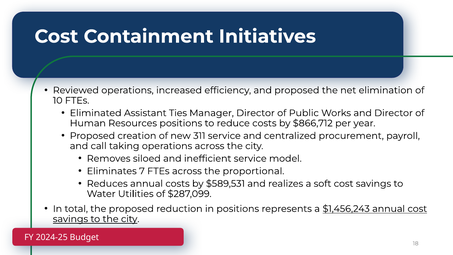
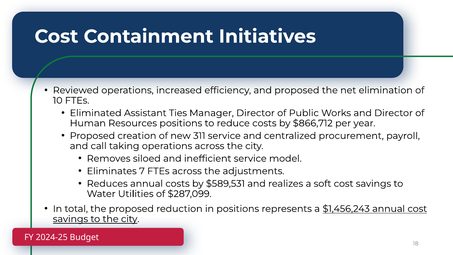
proportional: proportional -> adjustments (253, 171)
